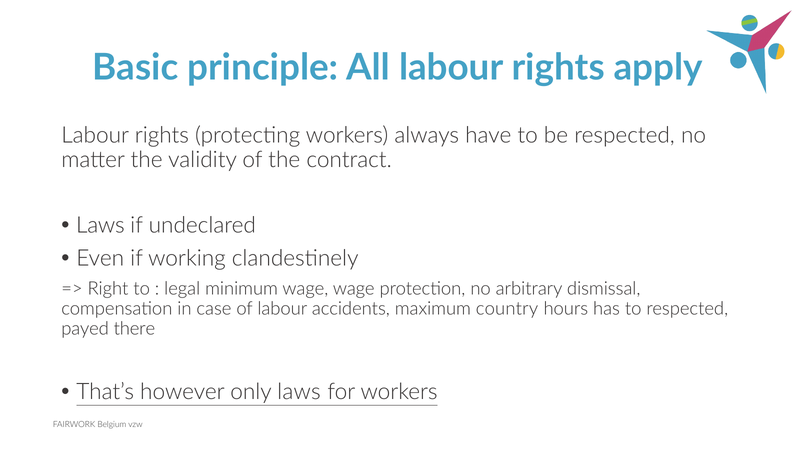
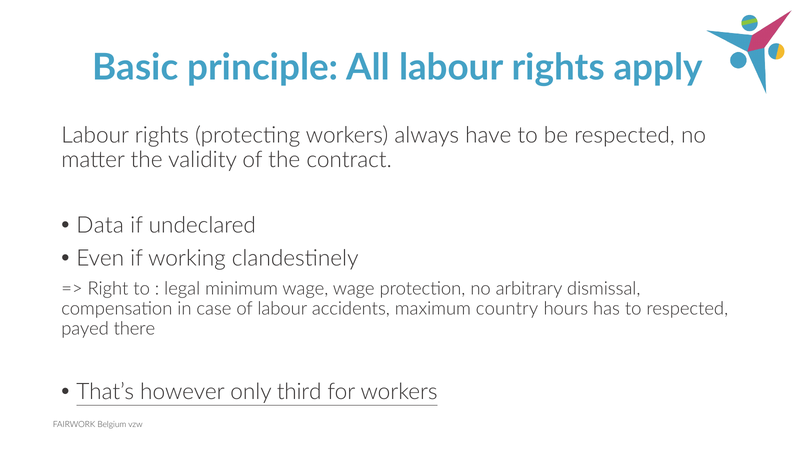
Laws: Laws -> Data (100, 226)
only laws: laws -> third (299, 392)
